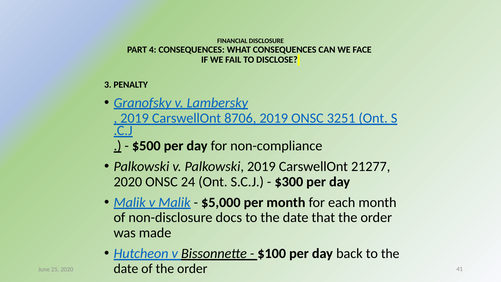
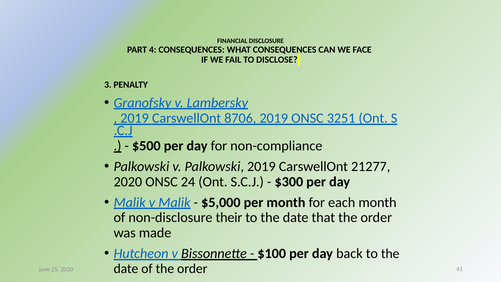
docs: docs -> their (229, 218)
